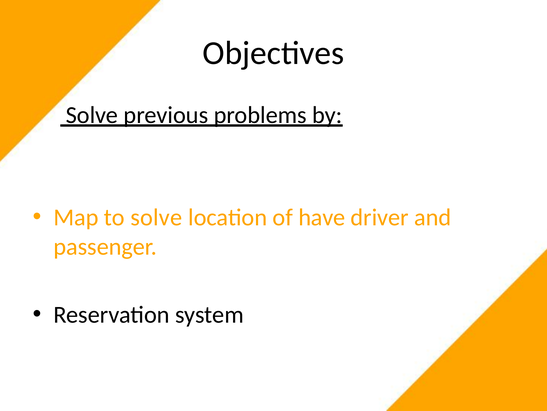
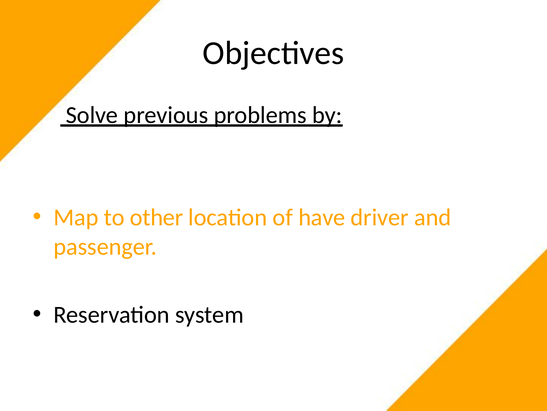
to solve: solve -> other (157, 217)
